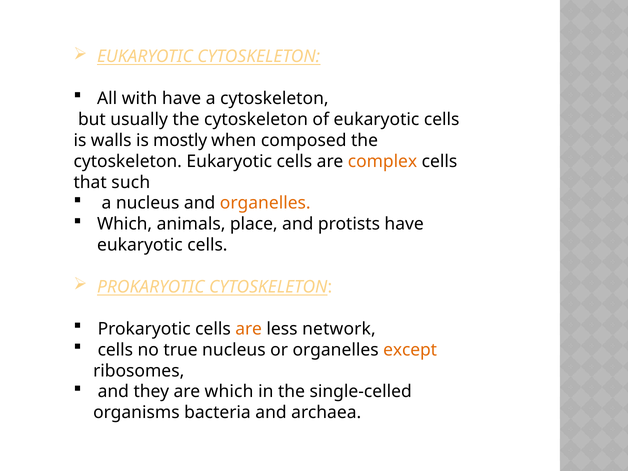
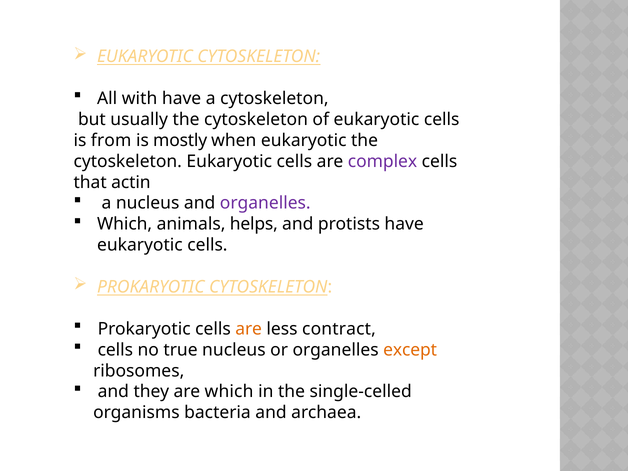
walls: walls -> from (111, 140)
when composed: composed -> eukaryotic (304, 140)
complex colour: orange -> purple (382, 161)
such: such -> actin (131, 182)
organelles colour: orange -> purple (265, 203)
place: place -> helps (254, 224)
network: network -> contract (339, 329)
